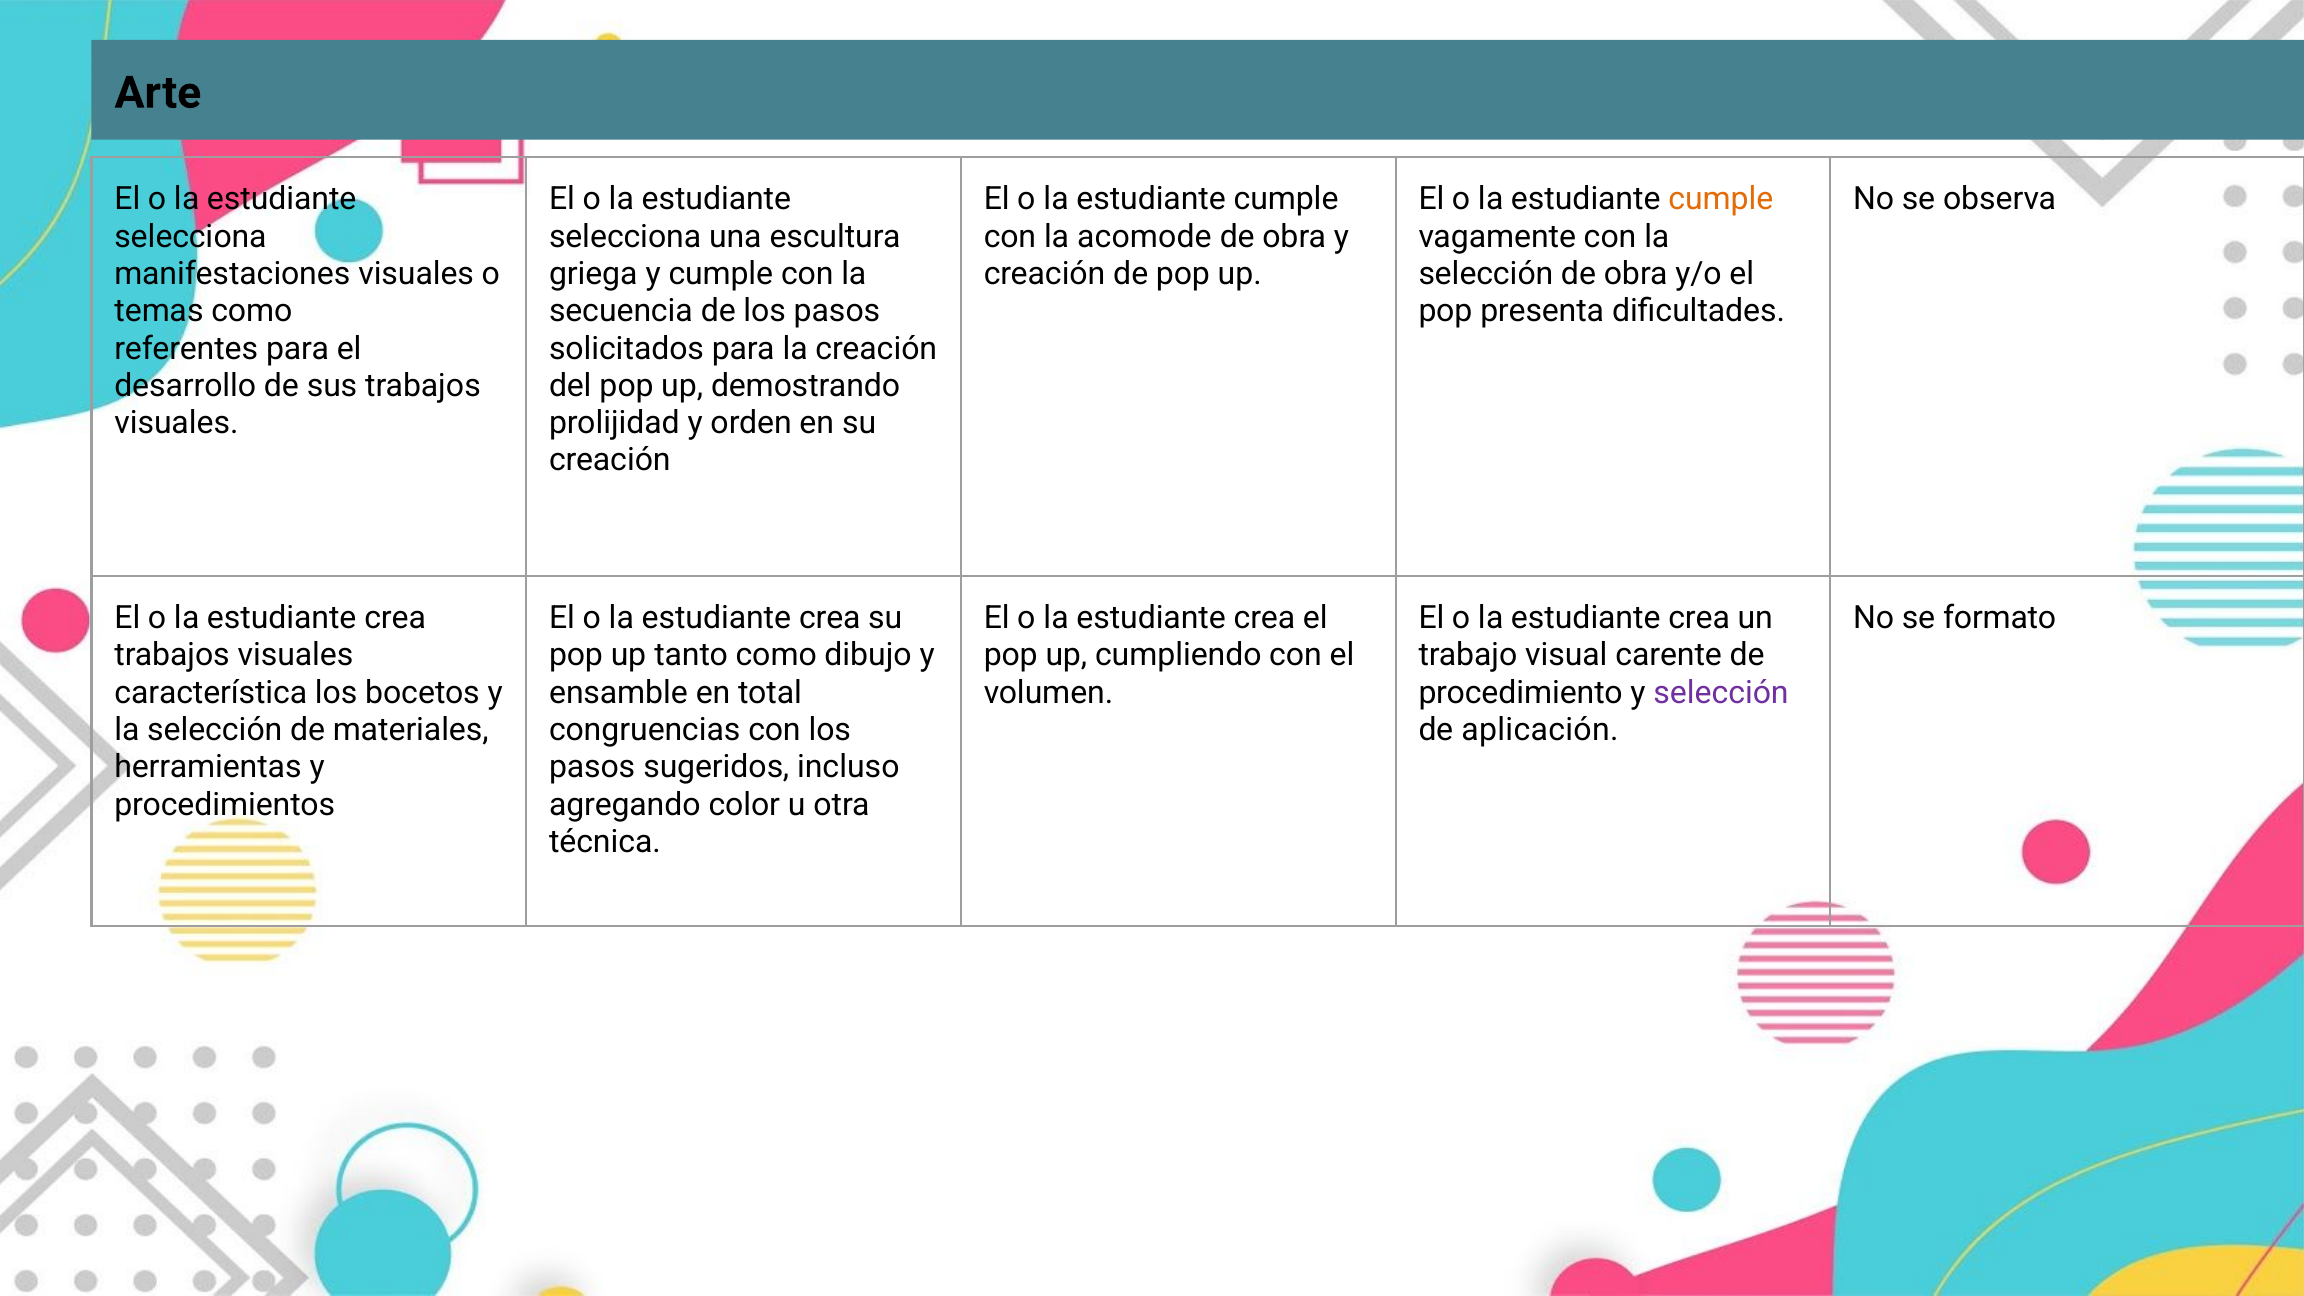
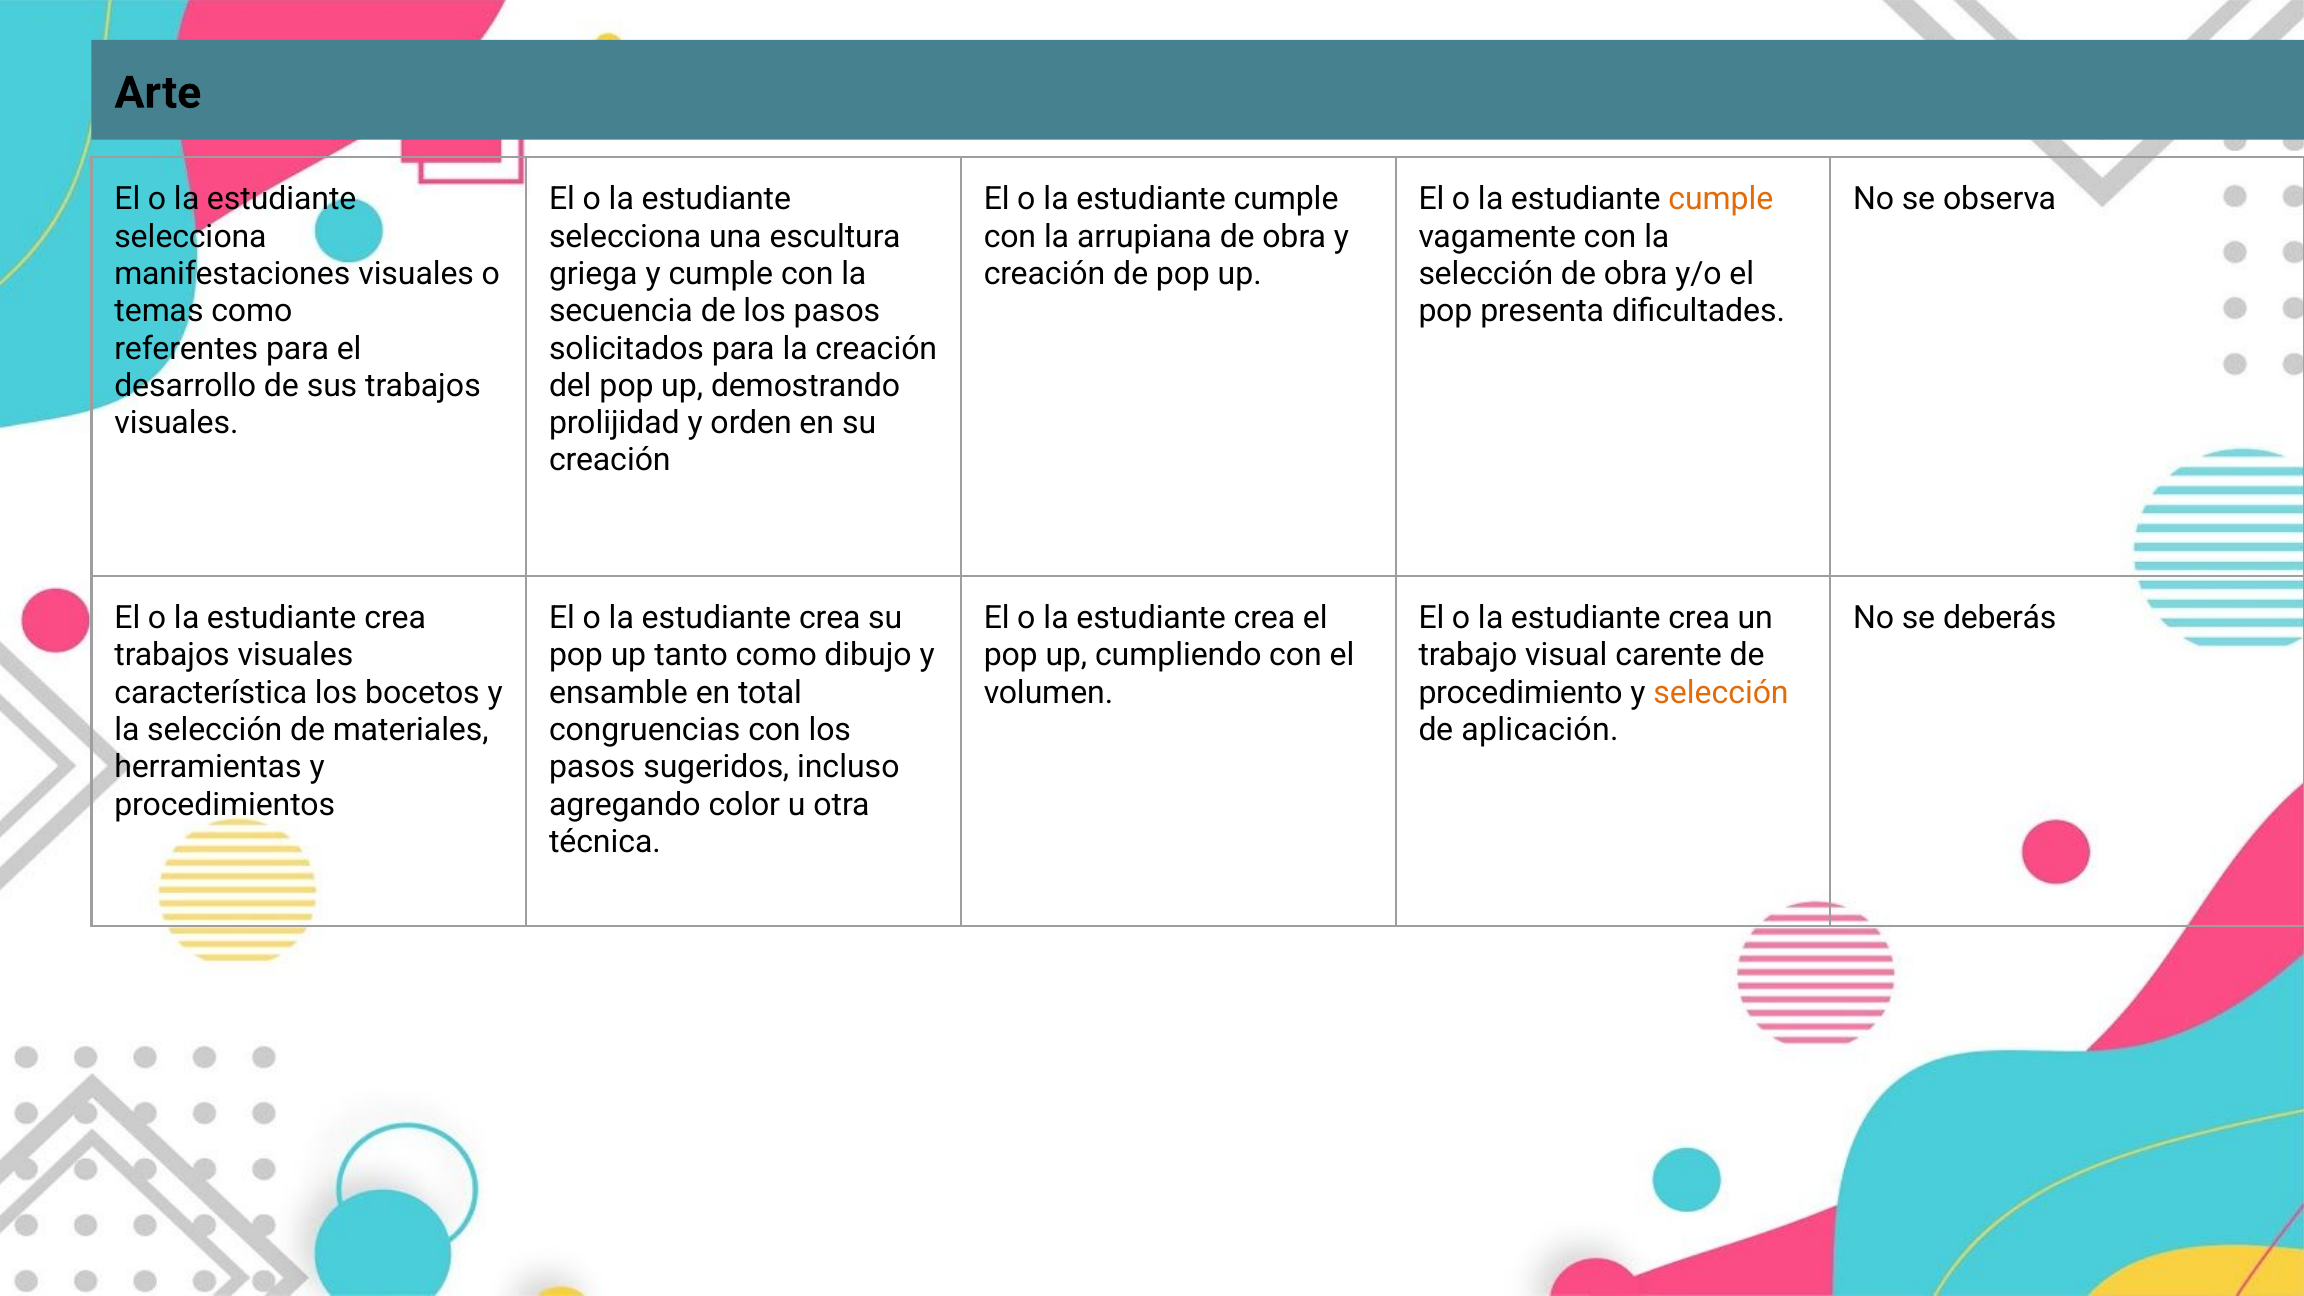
acomode: acomode -> arrupiana (1144, 237)
formato: formato -> deberás (2000, 618)
selección colour: purple -> orange (1721, 693)
